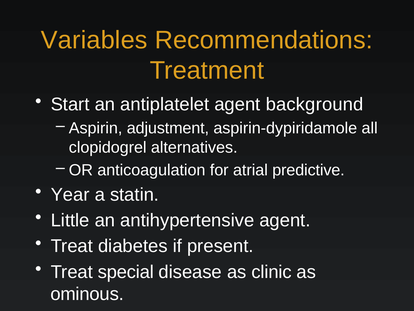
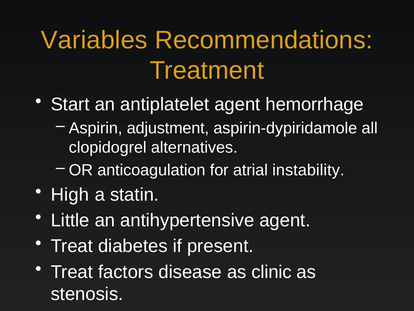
background: background -> hemorrhage (315, 104)
predictive: predictive -> instability (308, 170)
Year: Year -> High (70, 194)
special: special -> factors (126, 272)
ominous: ominous -> stenosis (87, 294)
